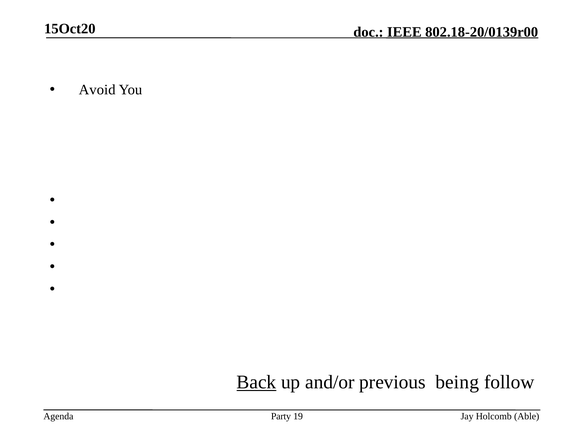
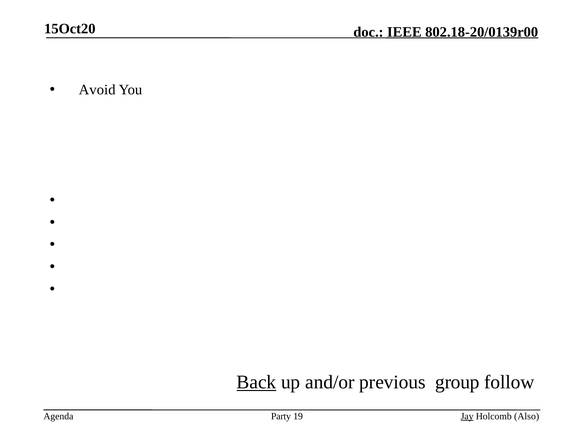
being: being -> group (457, 382)
Jay underline: none -> present (467, 416)
Able: Able -> Also (527, 416)
